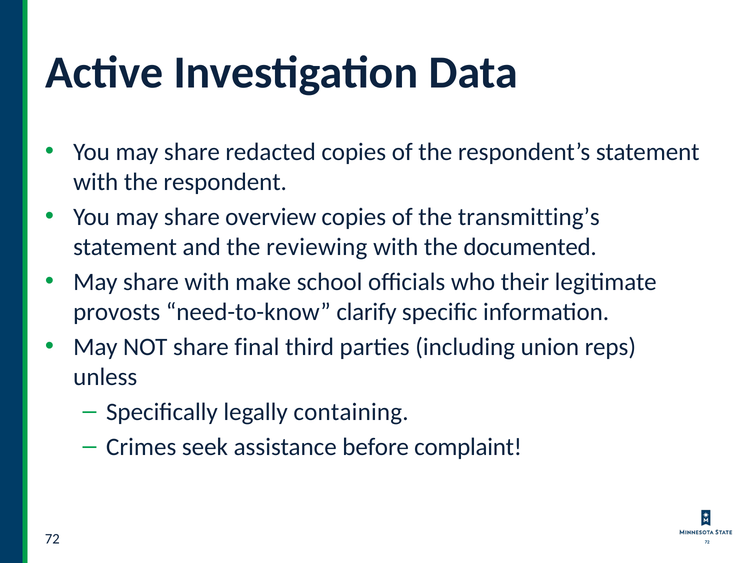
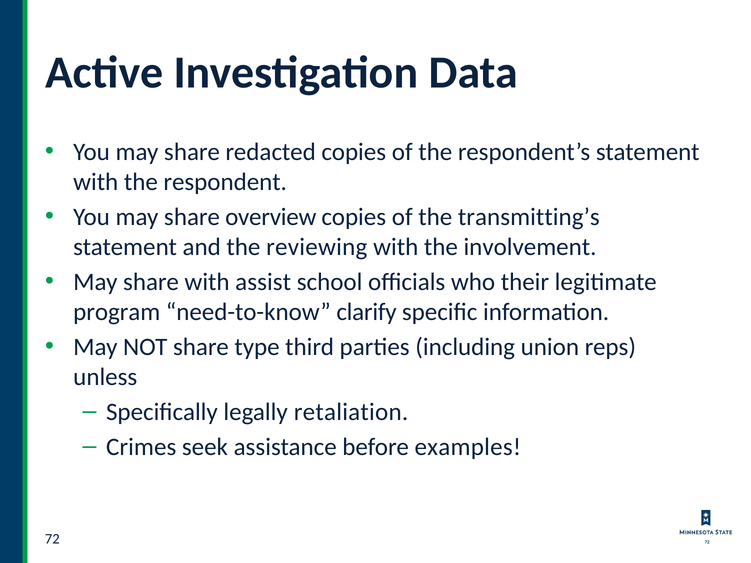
documented: documented -> involvement (530, 247)
make: make -> assist (263, 282)
provosts: provosts -> program (117, 312)
final: final -> type (257, 347)
containing: containing -> retaliation (351, 412)
complaint: complaint -> examples (468, 447)
